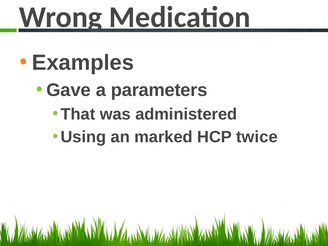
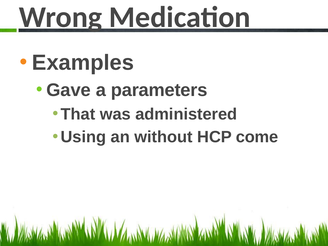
marked: marked -> without (164, 137)
twice: twice -> come (257, 137)
